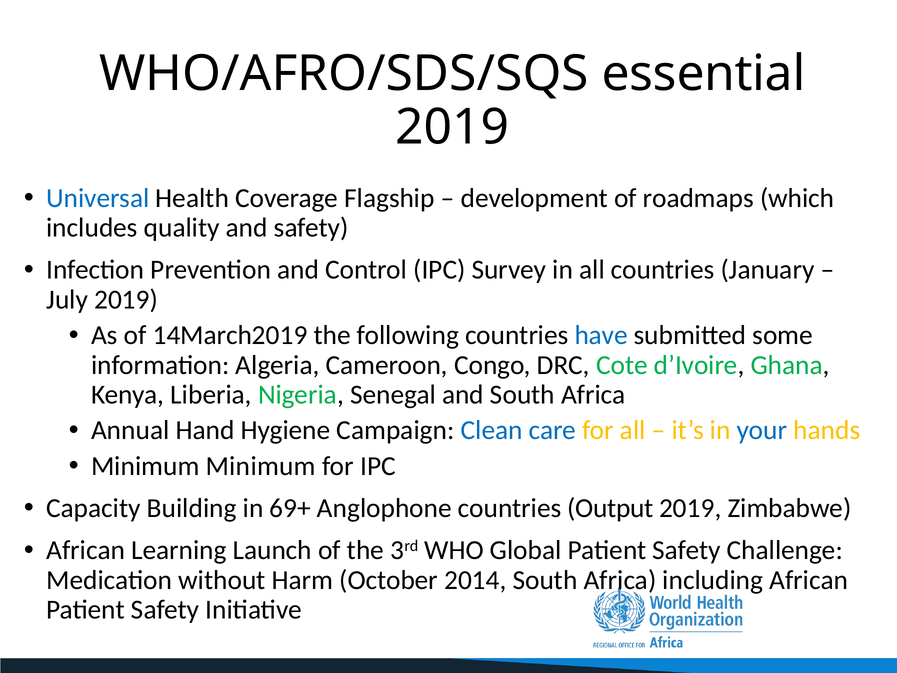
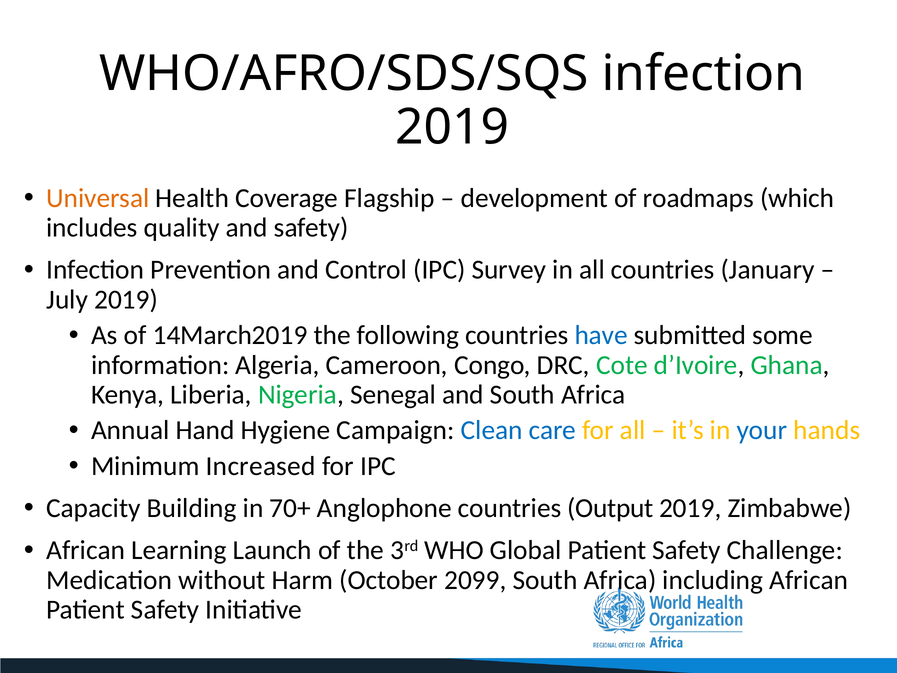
WHO/AFRO/SDS/SQS essential: essential -> infection (703, 74)
Universal colour: blue -> orange (98, 198)
Minimum Minimum: Minimum -> Increased (261, 466)
69+: 69+ -> 70+ (290, 508)
2014: 2014 -> 2099 (475, 580)
